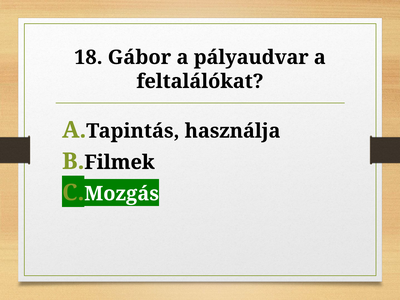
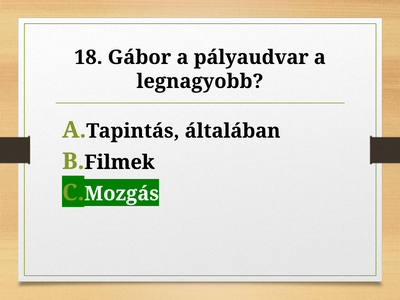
feltalálókat: feltalálókat -> legnagyobb (200, 81)
használja: használja -> általában (233, 131)
